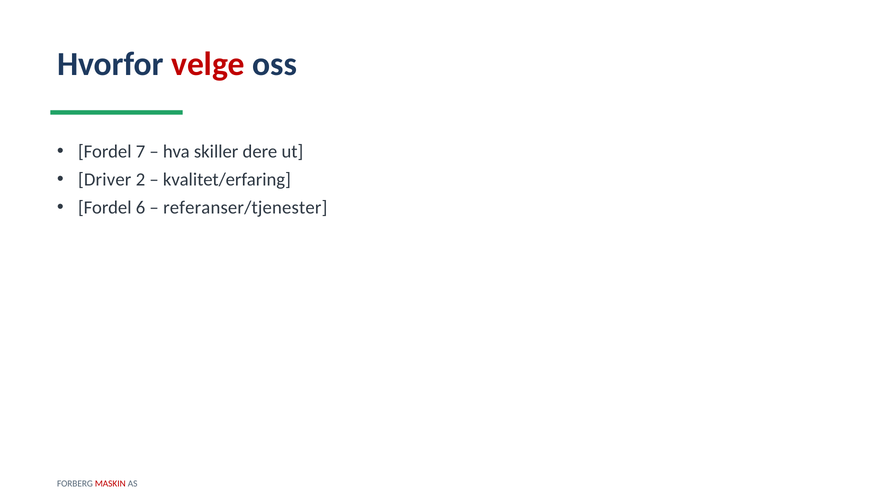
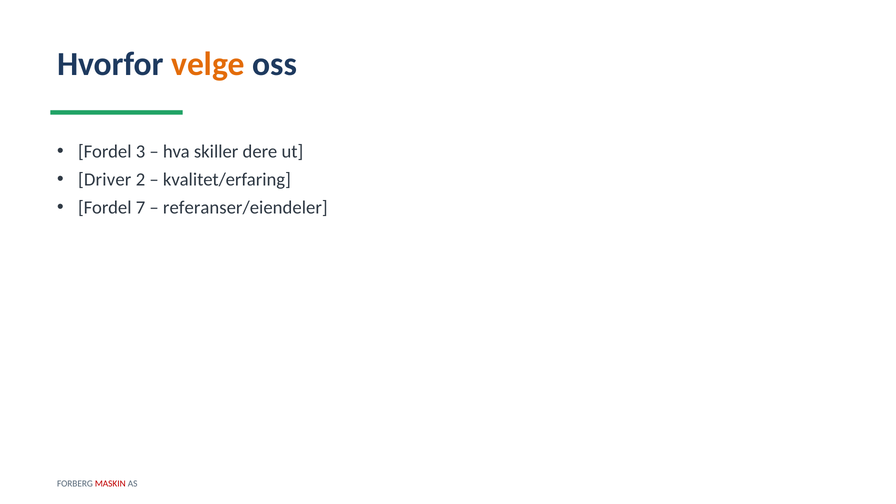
velge colour: red -> orange (208, 64)
7: 7 -> 3 (141, 152)
6: 6 -> 7 (141, 208)
referanser/tjenester: referanser/tjenester -> referanser/eiendeler (245, 208)
